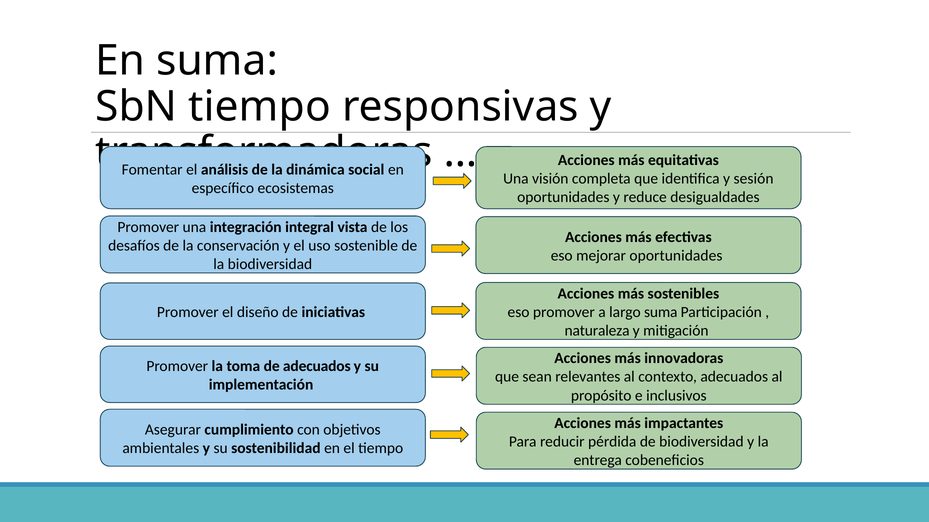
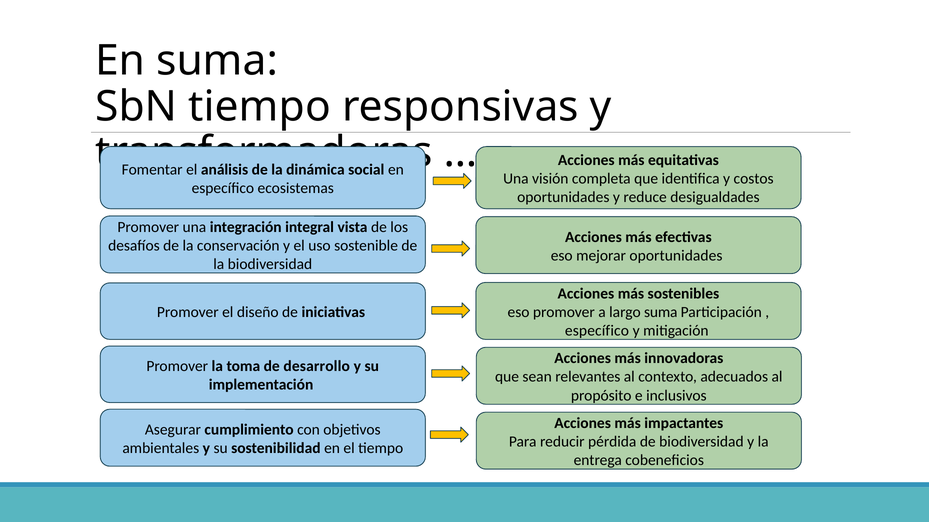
sesión: sesión -> costos (754, 179)
naturaleza: naturaleza -> específico (597, 331)
de adecuados: adecuados -> desarrollo (317, 366)
